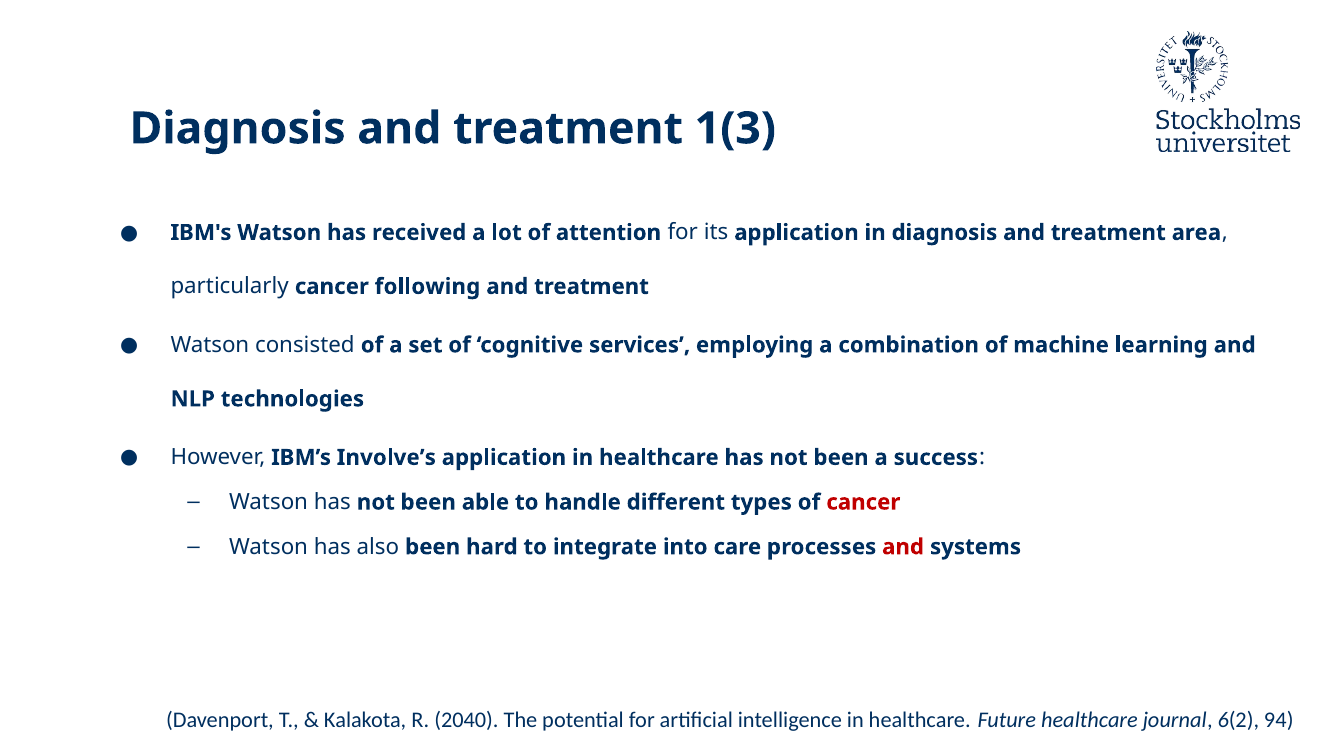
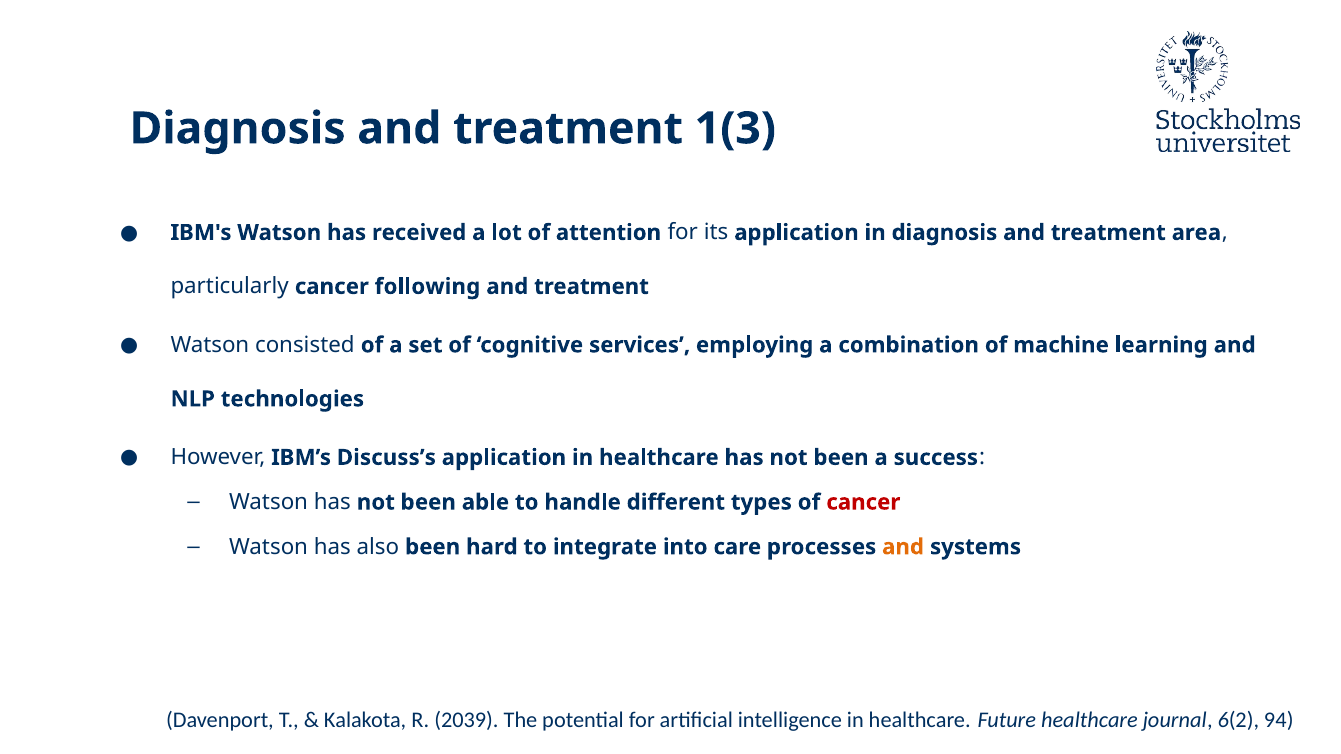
Involve’s: Involve’s -> Discuss’s (386, 458)
and colour: red -> orange (903, 547)
2040: 2040 -> 2039 (466, 720)
